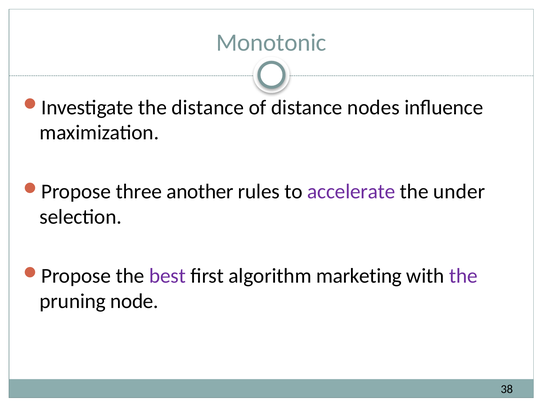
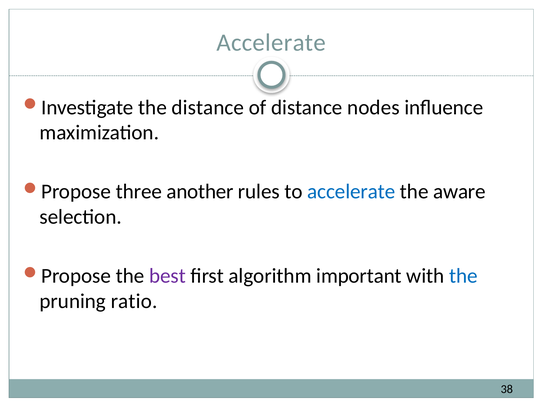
Monotonic: Monotonic -> Accelerate (271, 43)
accelerate colour: purple -> blue (351, 192)
under: under -> aware (459, 192)
marketing: marketing -> important (359, 276)
the colour: purple -> blue (463, 276)
node: node -> ratio (134, 301)
